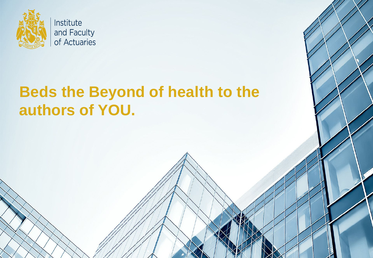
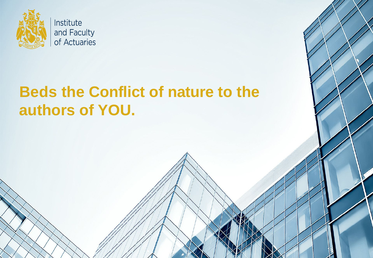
Beyond: Beyond -> Conflict (117, 92)
health: health -> nature (191, 92)
